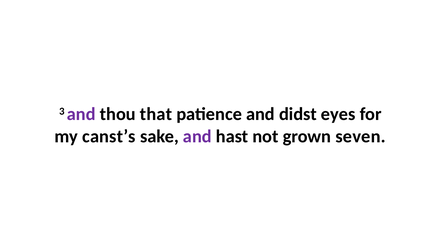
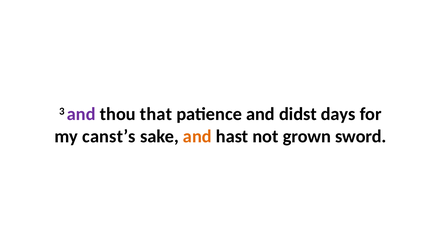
eyes: eyes -> days (338, 114)
and colour: purple -> orange (197, 136)
seven: seven -> sword (361, 136)
